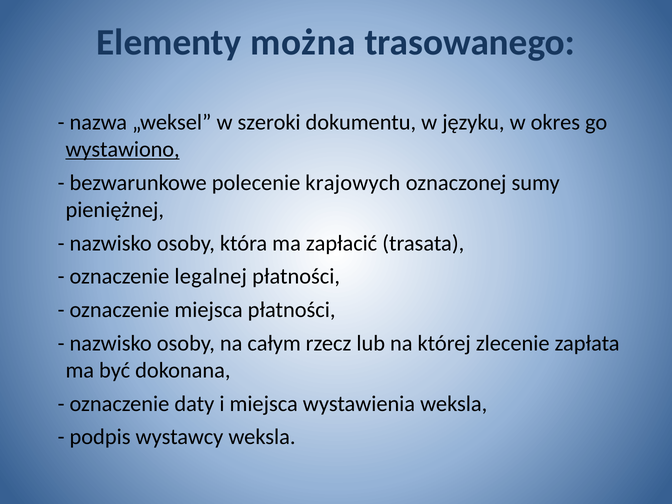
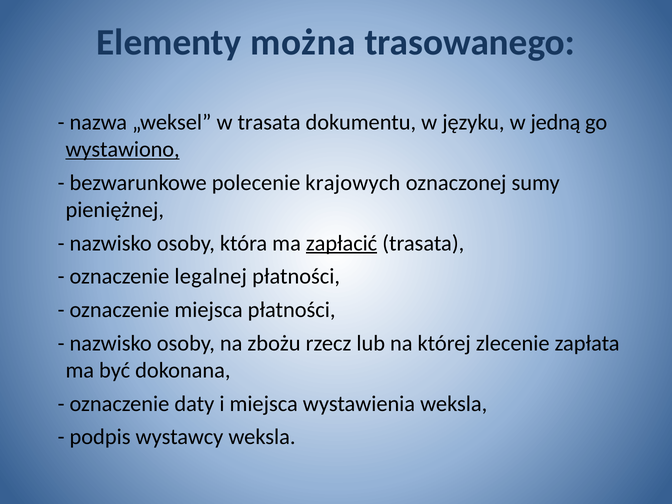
w szeroki: szeroki -> trasata (269, 123)
okres: okres -> jedną (555, 123)
zapłacić underline: none -> present (342, 243)
całym: całym -> zbożu (274, 343)
